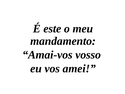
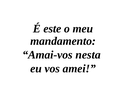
vosso: vosso -> nesta (88, 55)
